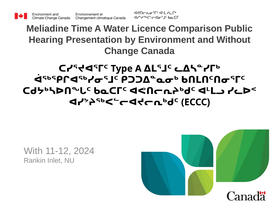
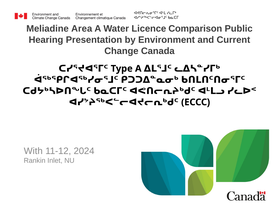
Time: Time -> Area (82, 29)
Without: Without -> Current (233, 40)
